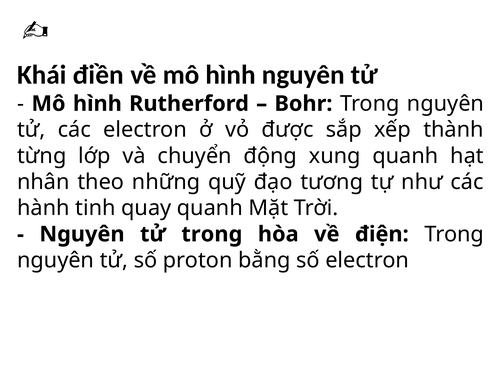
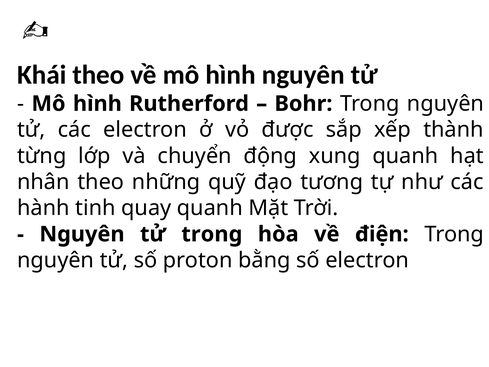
Khái điền: điền -> theo (98, 75)
